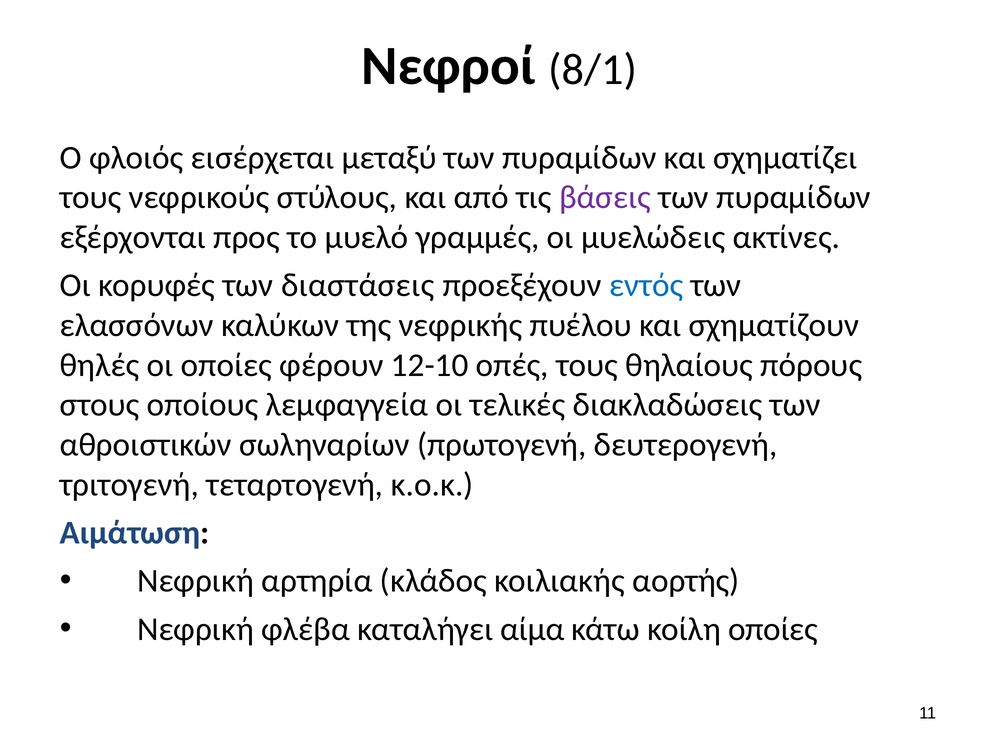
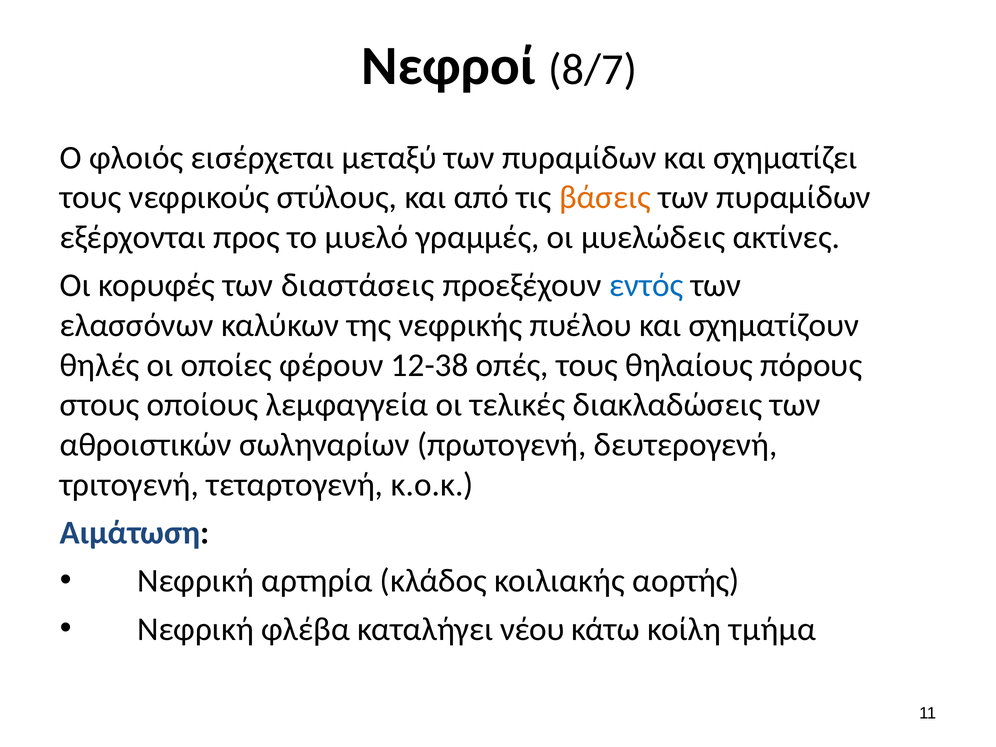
8/1: 8/1 -> 8/7 (593, 70)
βάσεις colour: purple -> orange (605, 197)
12-10: 12-10 -> 12-38 (430, 365)
αίμα: αίμα -> νέου (532, 629)
κοίλη οποίες: οποίες -> τμήμα (773, 629)
